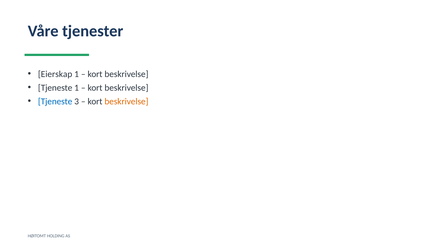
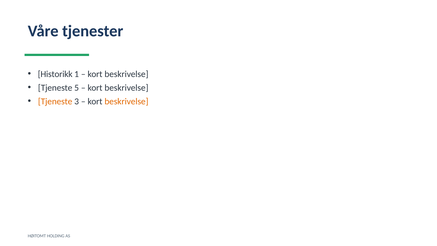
Eierskap: Eierskap -> Historikk (55, 74)
Tjeneste 1: 1 -> 5 (77, 88)
Tjeneste colour: blue -> orange (55, 101)
